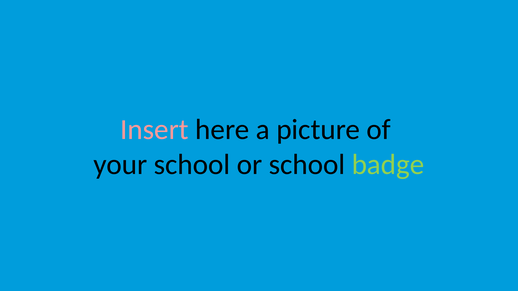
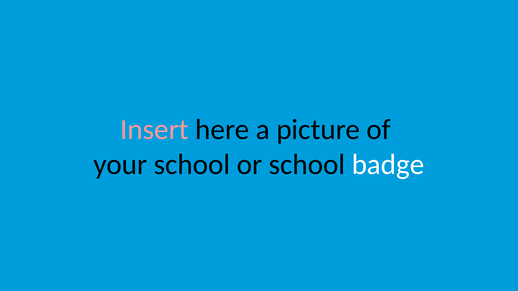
badge colour: light green -> white (388, 165)
